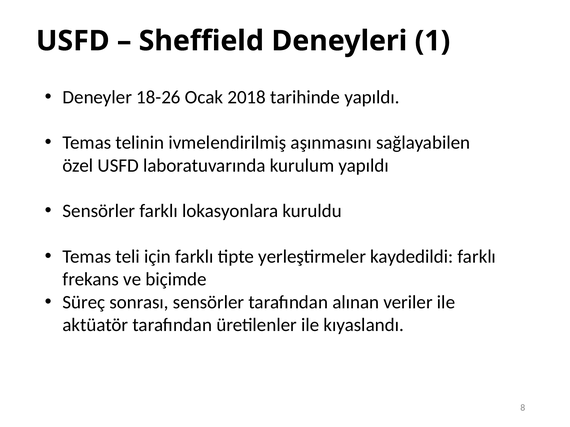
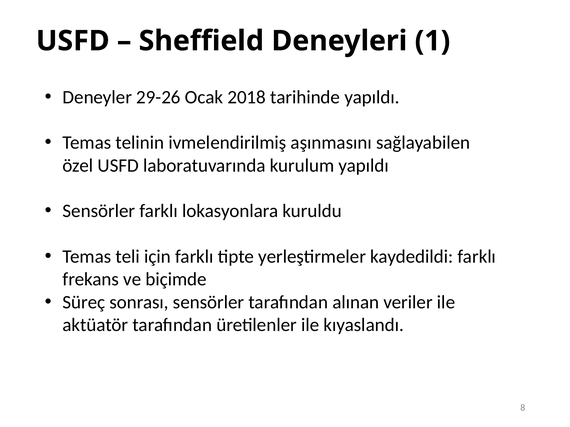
18-26: 18-26 -> 29-26 (158, 97)
